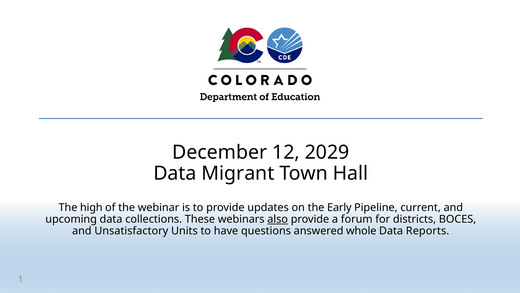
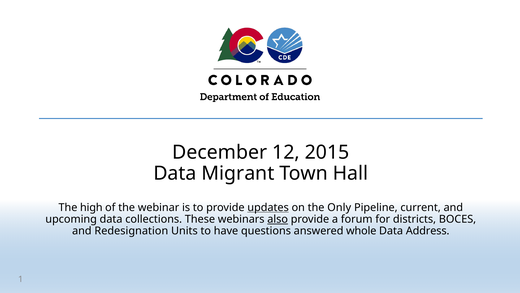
2029: 2029 -> 2015 (327, 152)
updates underline: none -> present (268, 207)
Early: Early -> Only (339, 207)
Unsatisfactory: Unsatisfactory -> Redesignation (131, 231)
Reports: Reports -> Address (428, 231)
